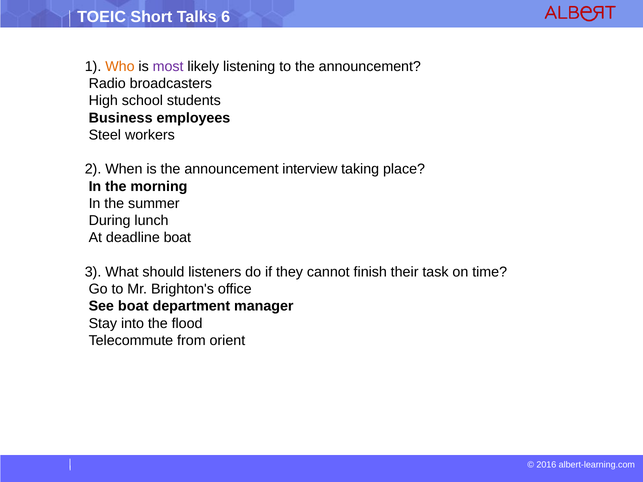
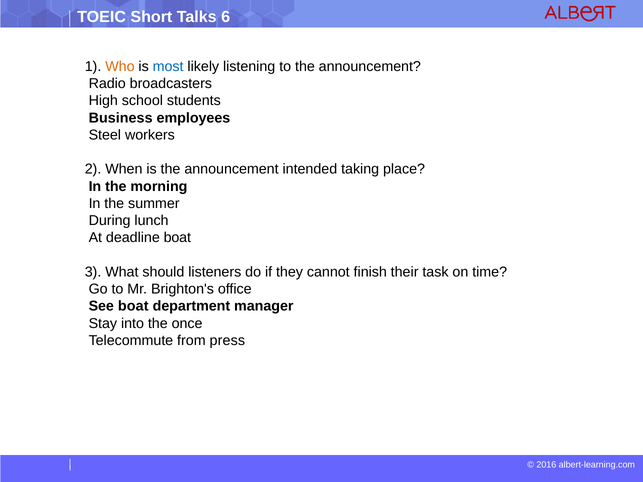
most colour: purple -> blue (168, 66)
interview: interview -> intended (310, 169)
flood: flood -> once (187, 324)
orient: orient -> press (227, 341)
